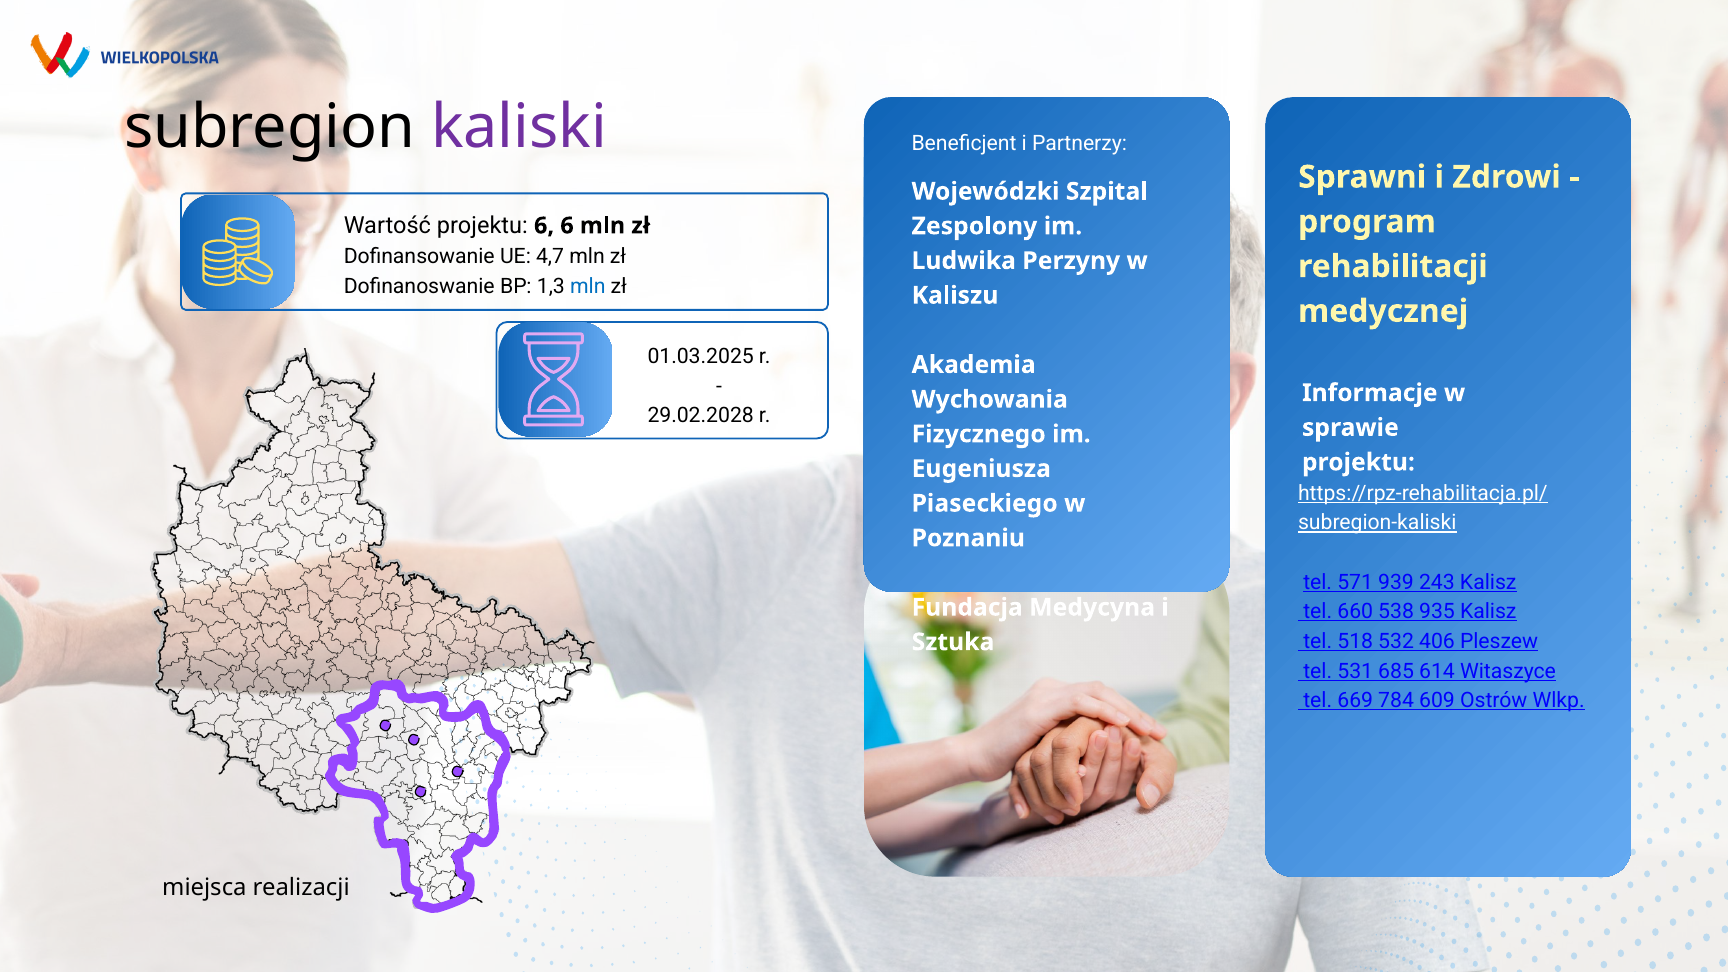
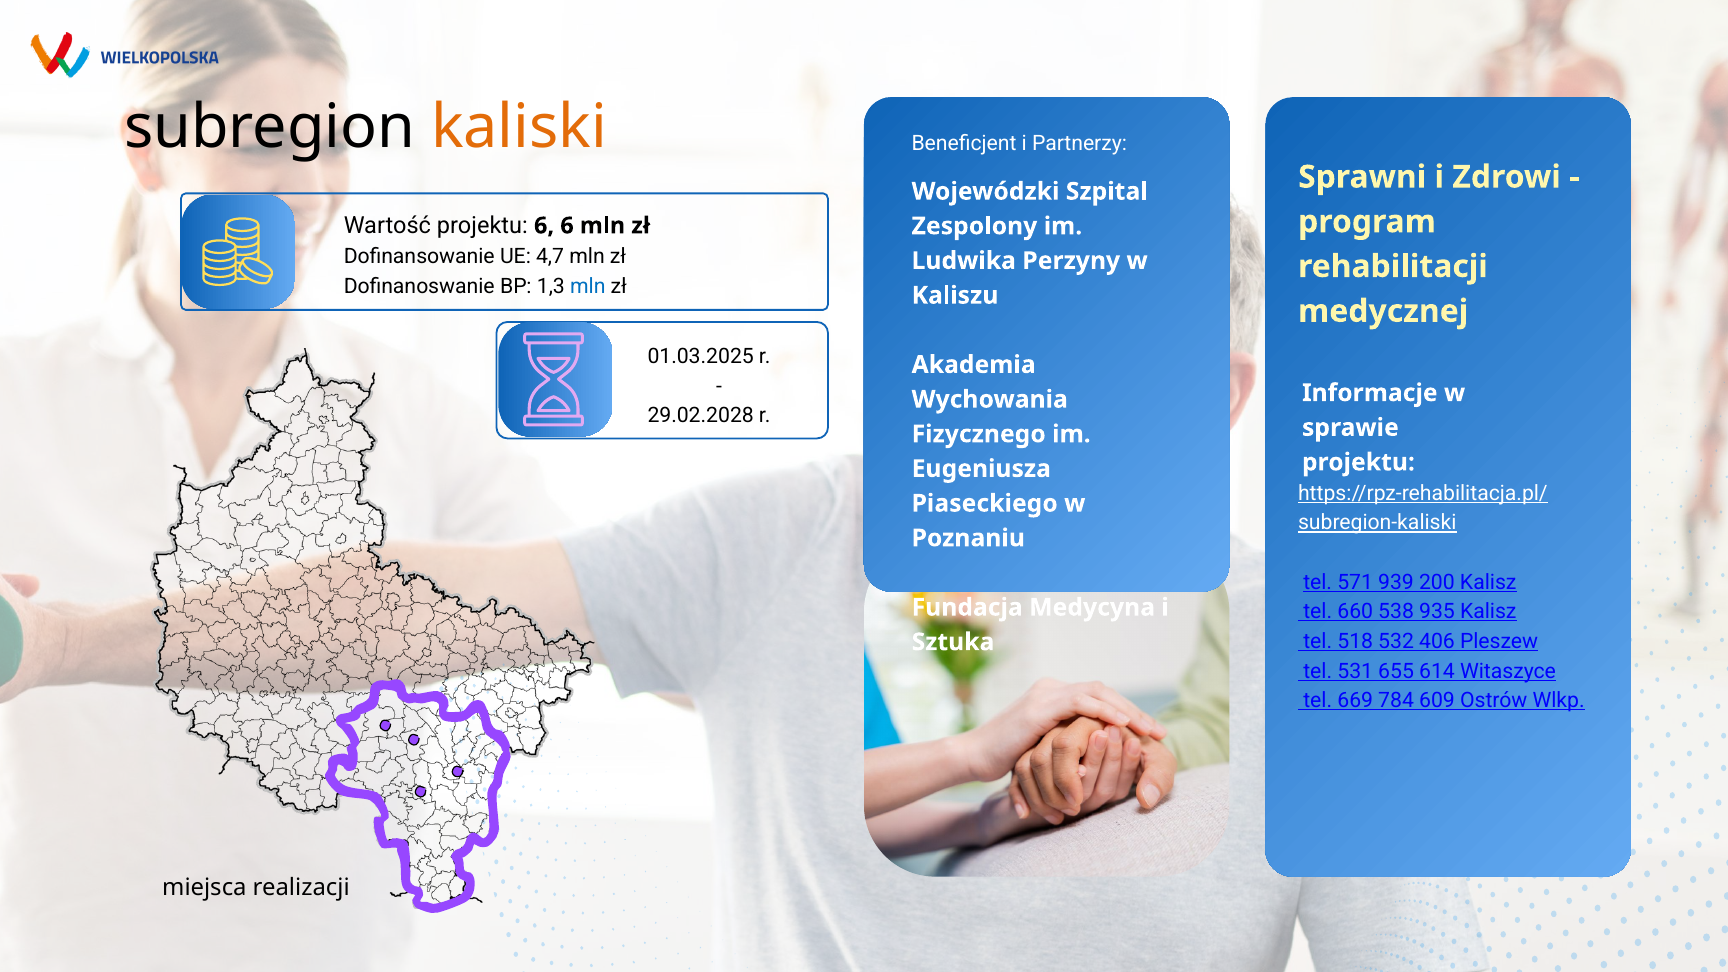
kaliski colour: purple -> orange (519, 127)
243: 243 -> 200 (1437, 582)
685: 685 -> 655 (1396, 671)
